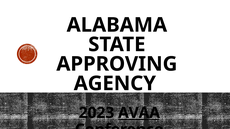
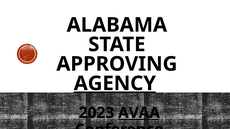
AGENCY underline: none -> present (115, 84)
